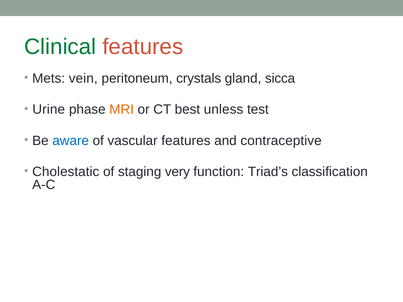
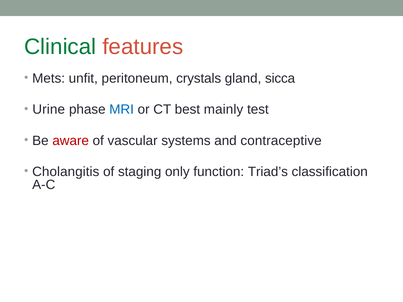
vein: vein -> unfit (83, 78)
MRI colour: orange -> blue (122, 110)
unless: unless -> mainly (224, 110)
aware colour: blue -> red (71, 141)
vascular features: features -> systems (186, 141)
Cholestatic: Cholestatic -> Cholangitis (66, 172)
very: very -> only (177, 172)
